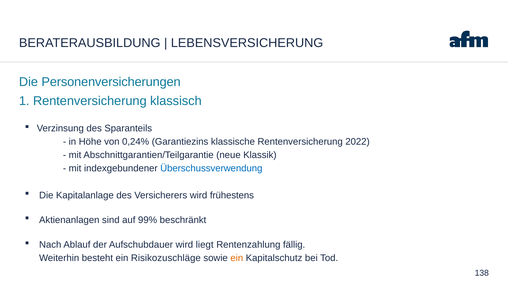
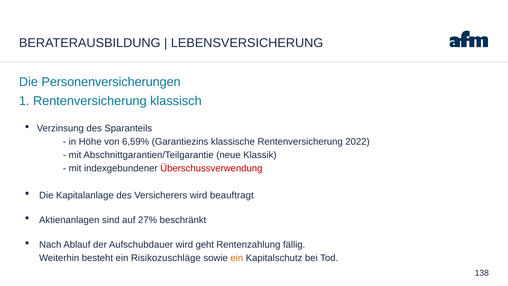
0,24%: 0,24% -> 6,59% (136, 142)
Überschussverwendung colour: blue -> red (211, 168)
frühestens: frühestens -> beauftragt (232, 195)
99%: 99% -> 27% (148, 220)
liegt: liegt -> geht (205, 245)
